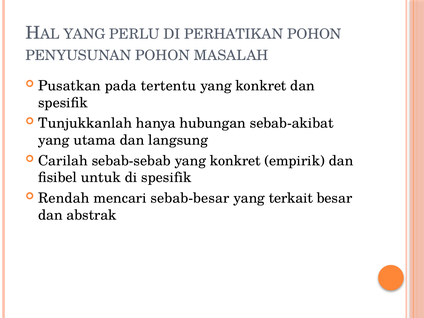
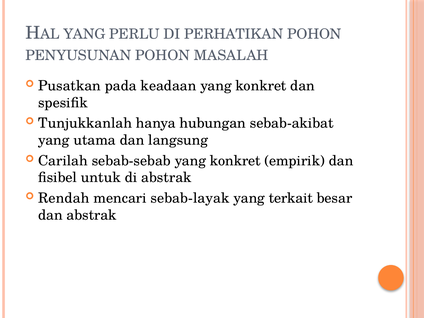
tertentu: tertentu -> keadaan (169, 86)
di spesifik: spesifik -> abstrak (166, 178)
sebab-besar: sebab-besar -> sebab-layak (190, 198)
